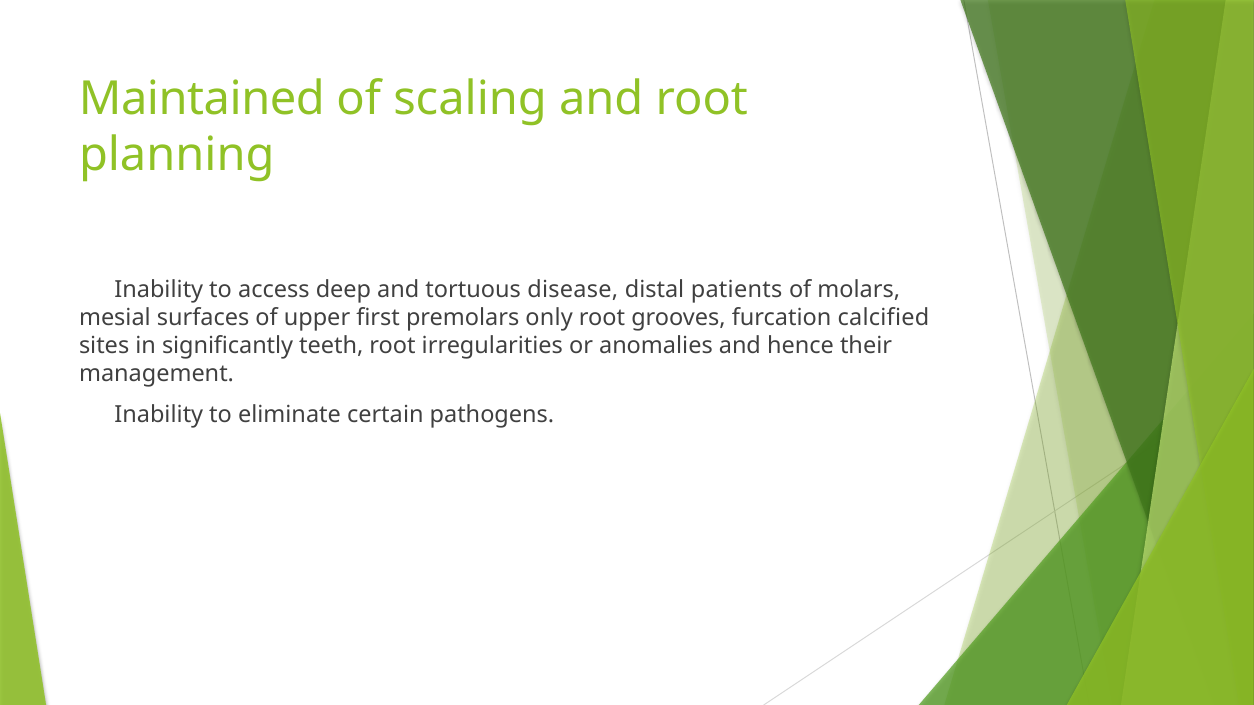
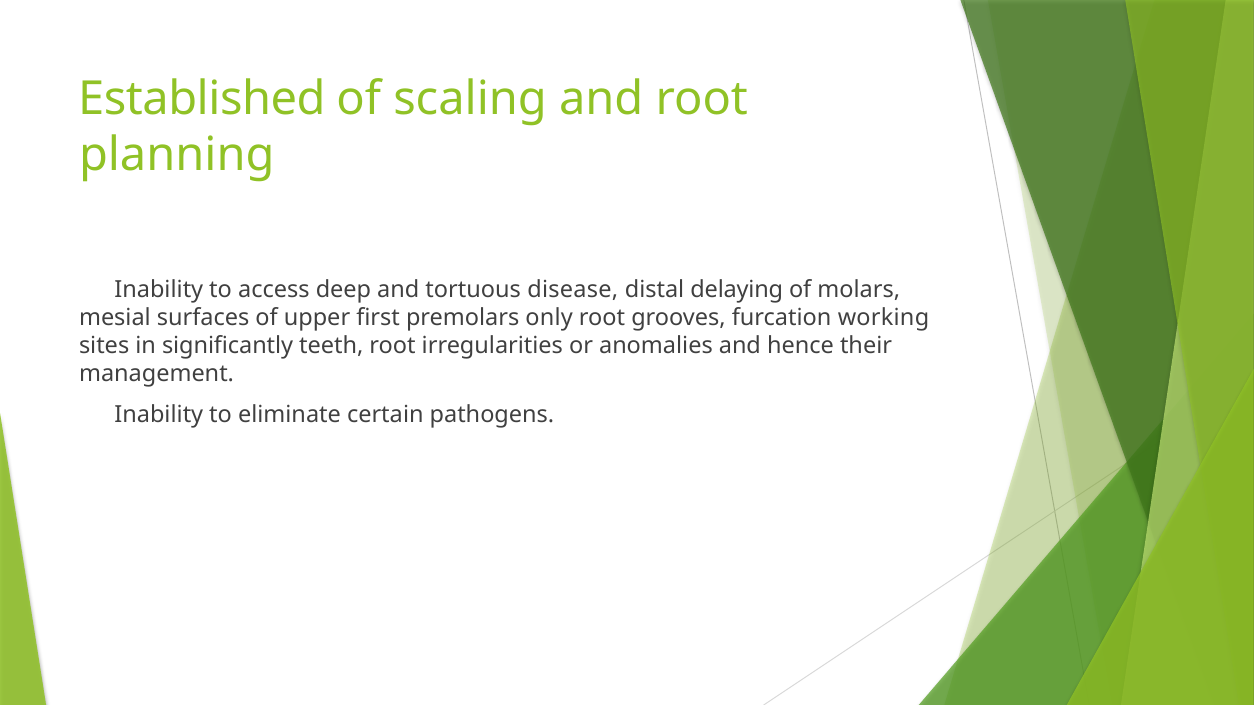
Maintained: Maintained -> Established (202, 99)
patients: patients -> delaying (737, 289)
calcified: calcified -> working (883, 318)
